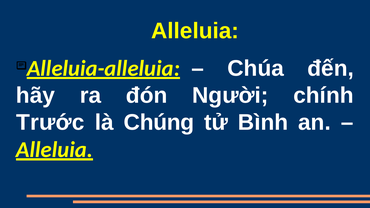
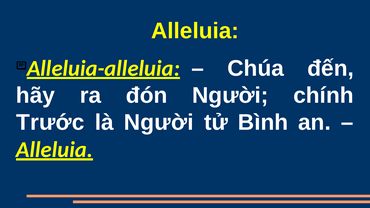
là Chúng: Chúng -> Người (159, 123)
